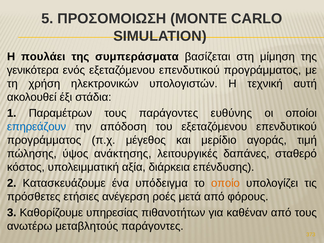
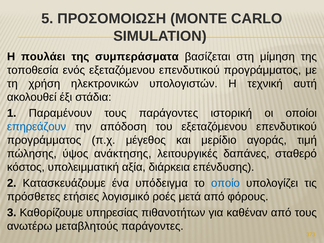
γενικότερα: γενικότερα -> τοποθεσία (33, 70)
Παραμέτρων: Παραμέτρων -> Παραμένουν (60, 113)
ευθύνης: ευθύνης -> ιστορική (231, 113)
οποίο colour: orange -> blue (225, 183)
ανέγερση: ανέγερση -> λογισμικό (126, 197)
